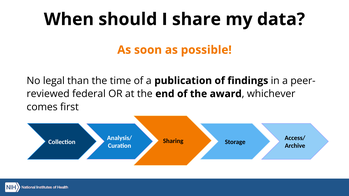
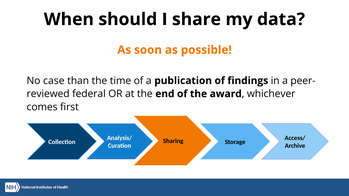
legal: legal -> case (54, 81)
